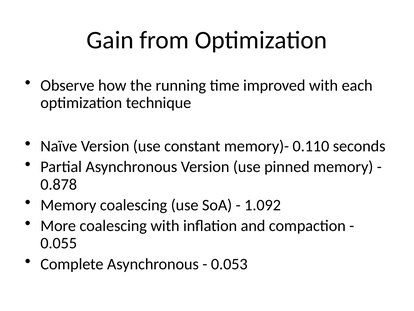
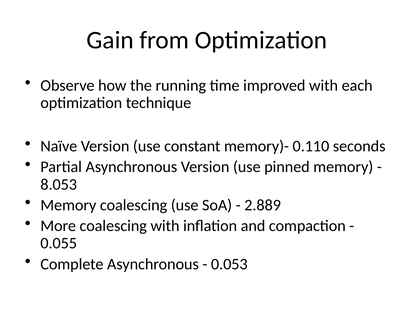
0.878: 0.878 -> 8.053 (59, 184)
1.092: 1.092 -> 2.889 (263, 205)
